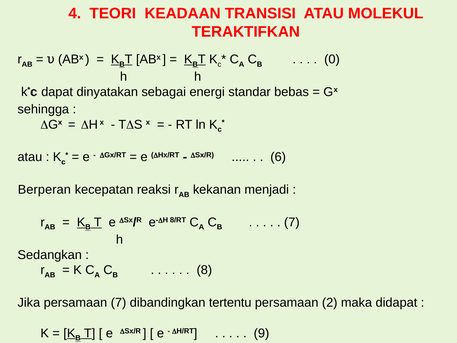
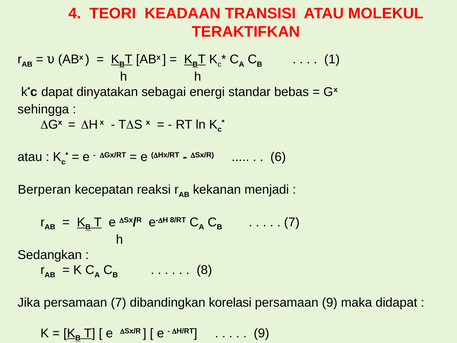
0: 0 -> 1 (332, 59)
tertentu: tertentu -> korelasi (230, 302)
persamaan 2: 2 -> 9 (330, 302)
